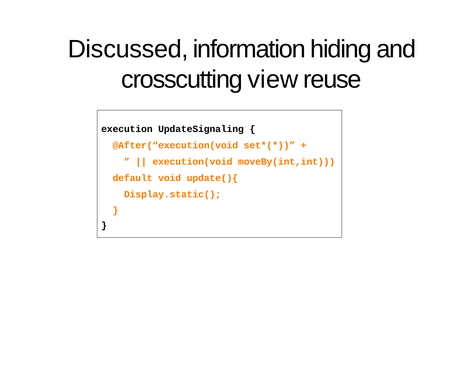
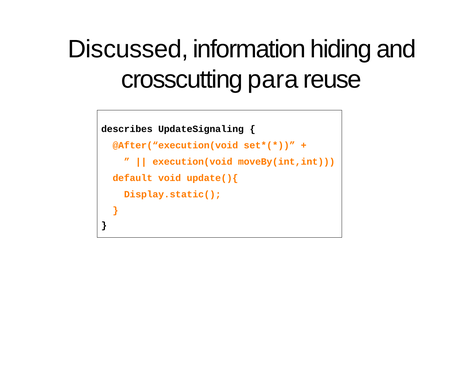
view: view -> para (273, 79)
execution: execution -> describes (127, 129)
